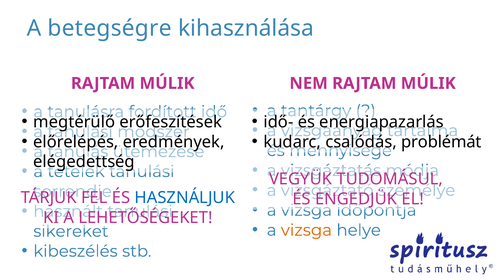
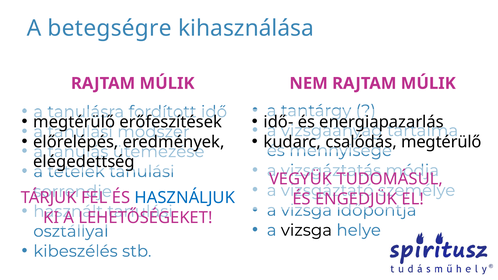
problémát: problémát -> megtérülő (441, 142)
vizsga colour: orange -> black (306, 230)
sikereket: sikereket -> osztállyal (71, 231)
